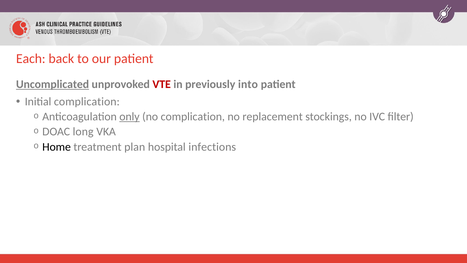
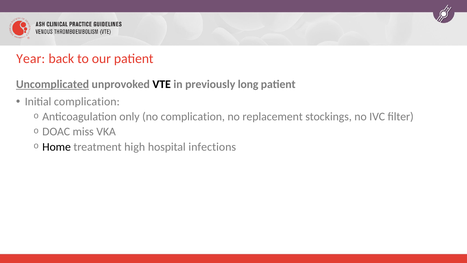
Each: Each -> Year (31, 59)
VTE colour: red -> black (162, 84)
into: into -> long (248, 84)
only underline: present -> none (129, 117)
long: long -> miss (83, 132)
plan: plan -> high (135, 147)
